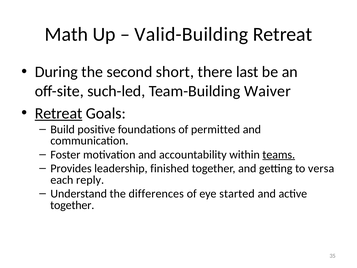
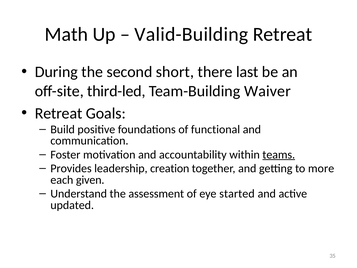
such-led: such-led -> third-led (116, 91)
Retreat underline: present -> none (59, 113)
permitted: permitted -> functional (216, 129)
finished: finished -> creation (170, 168)
versa: versa -> more (321, 168)
reply: reply -> given (90, 180)
differences: differences -> assessment (156, 193)
together: together -> updated (72, 205)
